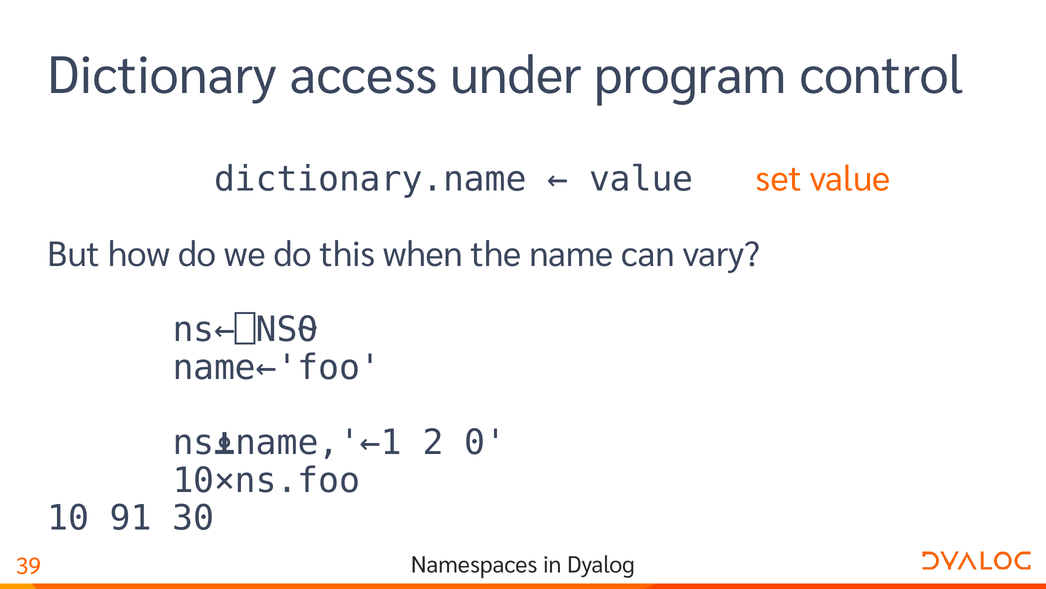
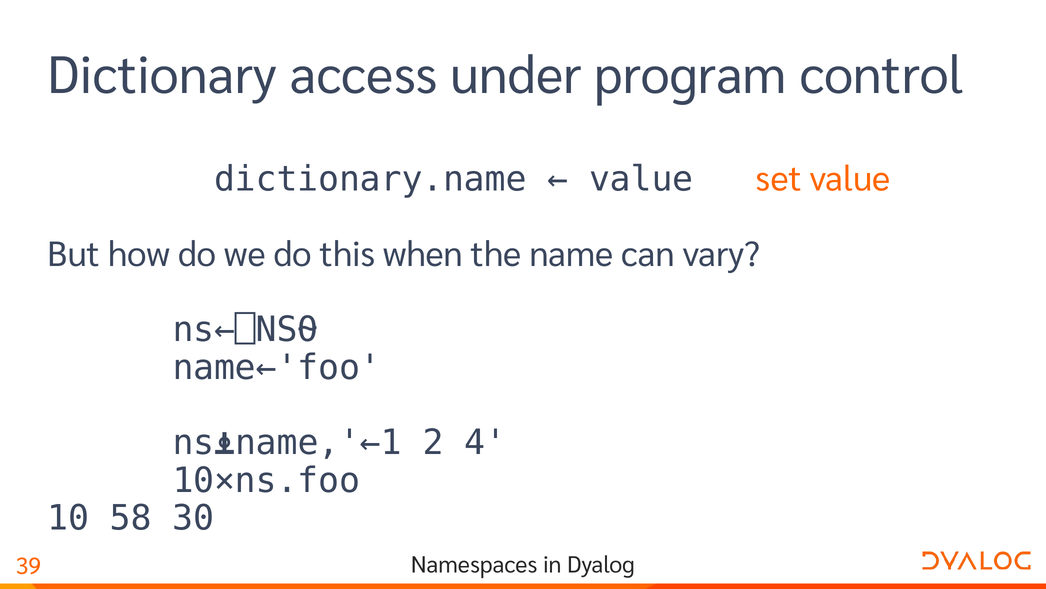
0: 0 -> 4 (485, 443)
91: 91 -> 58 (131, 518)
